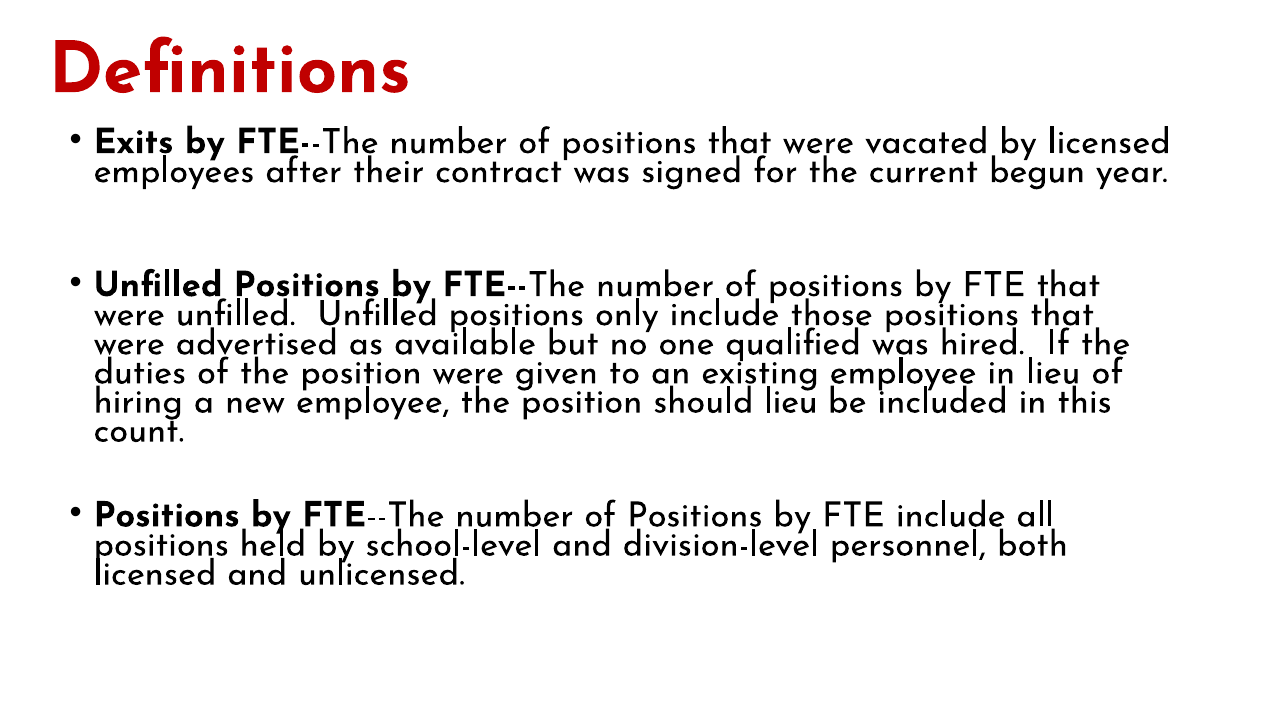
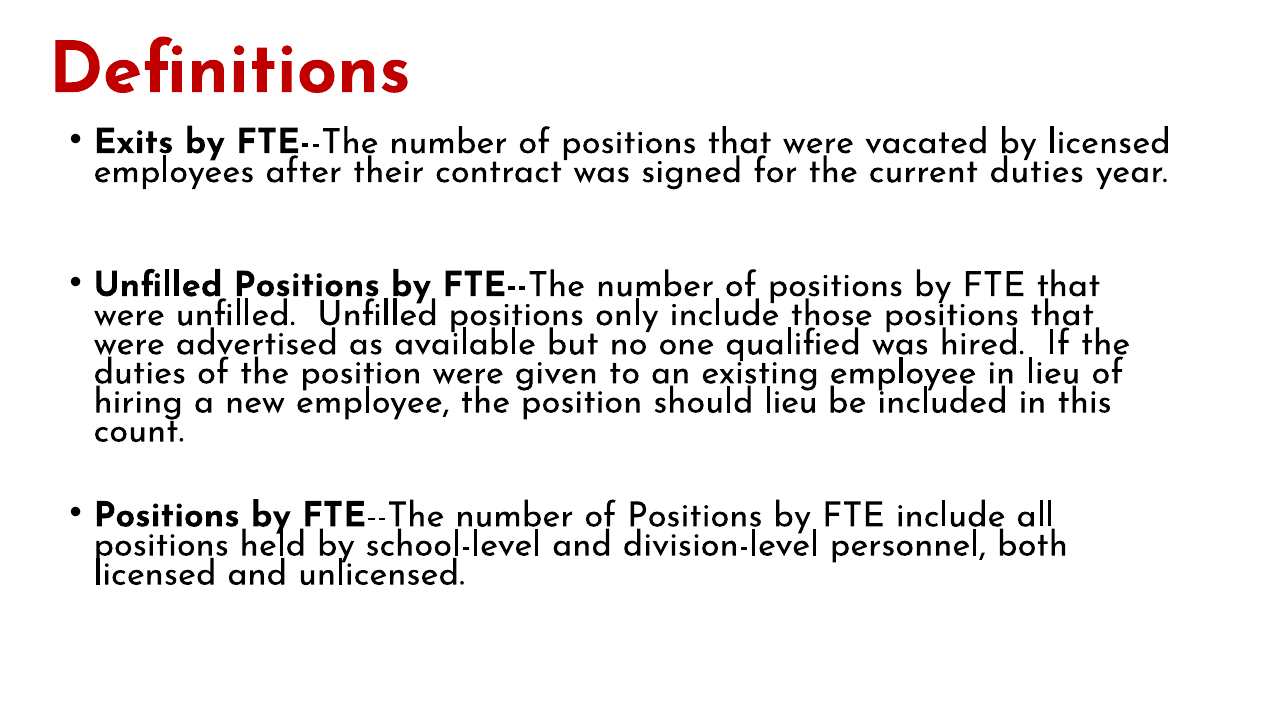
current begun: begun -> duties (1037, 171)
